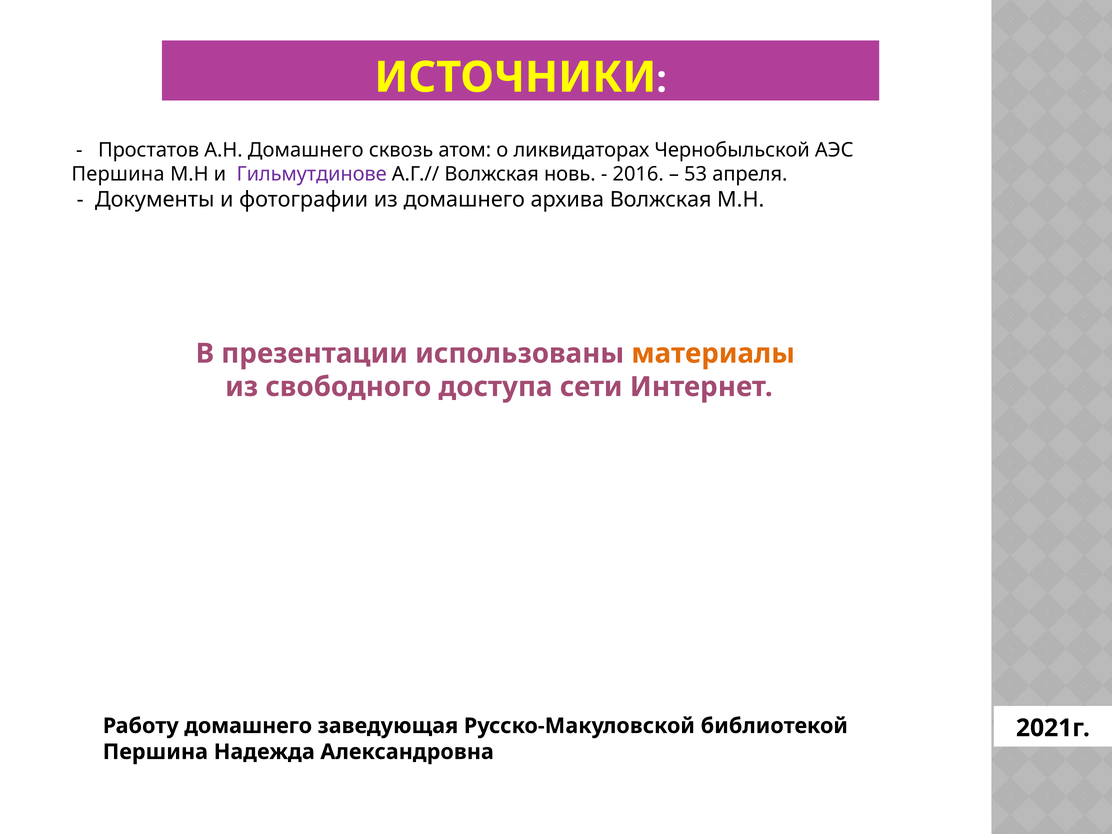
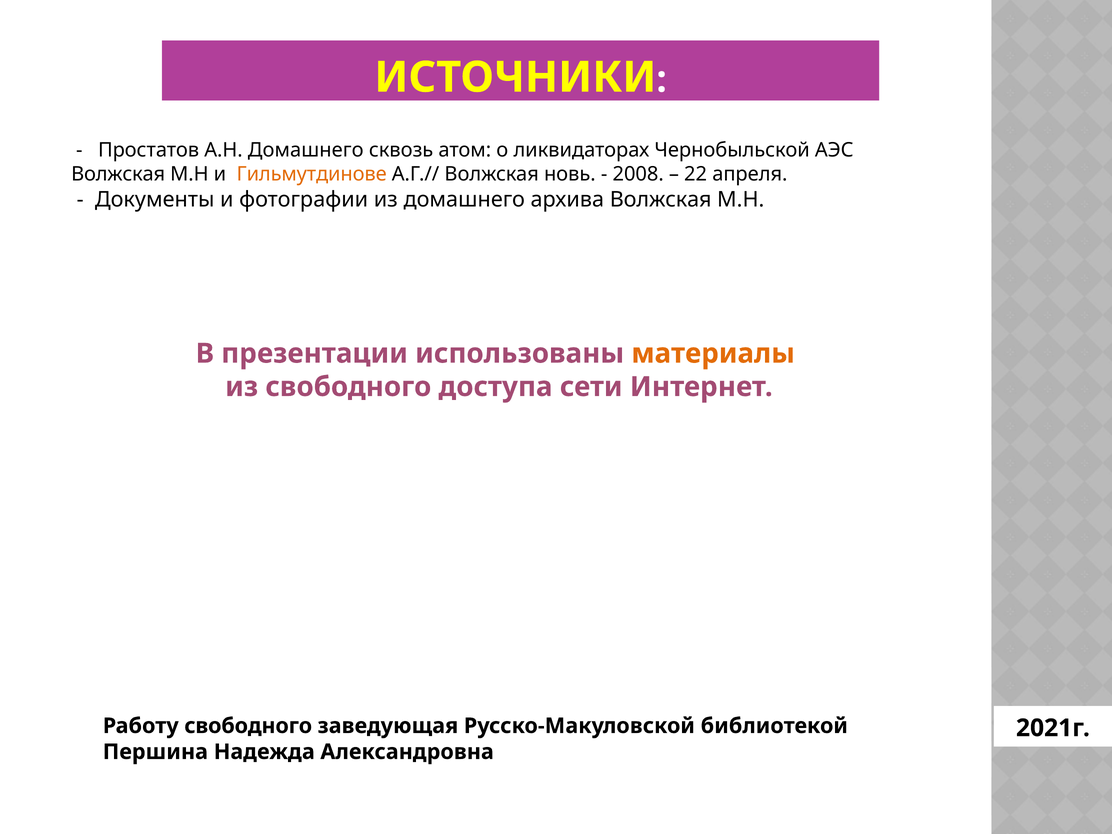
Першина: Першина -> Волжская (118, 174)
Гильмутдинове colour: purple -> orange (312, 174)
2016: 2016 -> 2008 (638, 174)
53: 53 -> 22 (696, 174)
Работу домашнего: домашнего -> свободного (248, 726)
